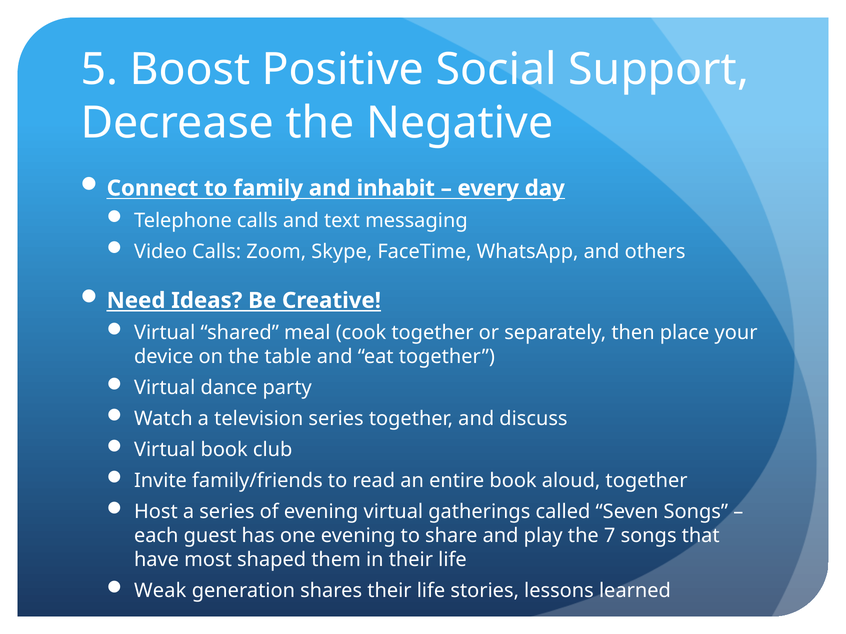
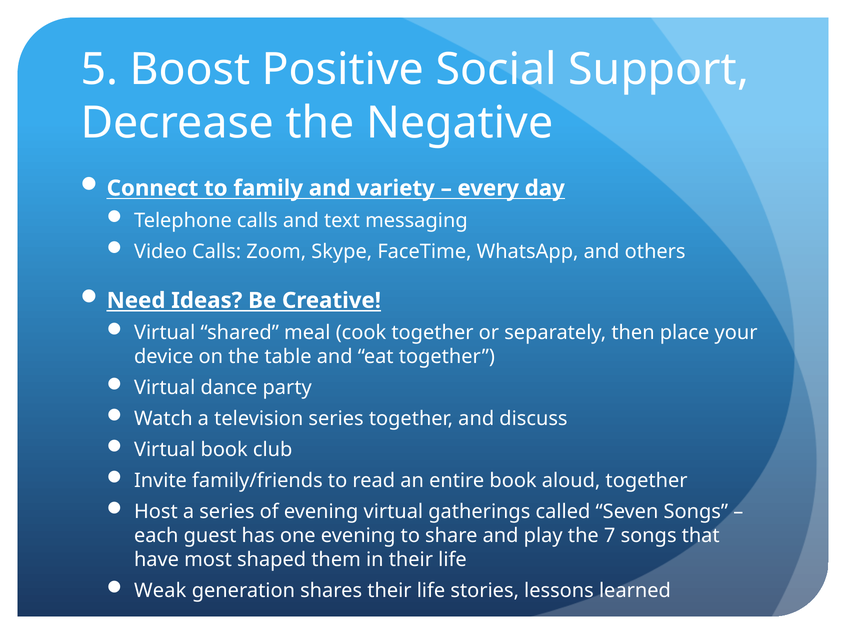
inhabit: inhabit -> variety (396, 188)
